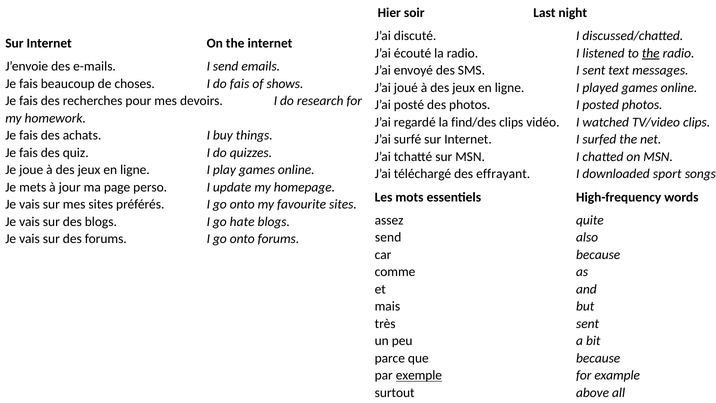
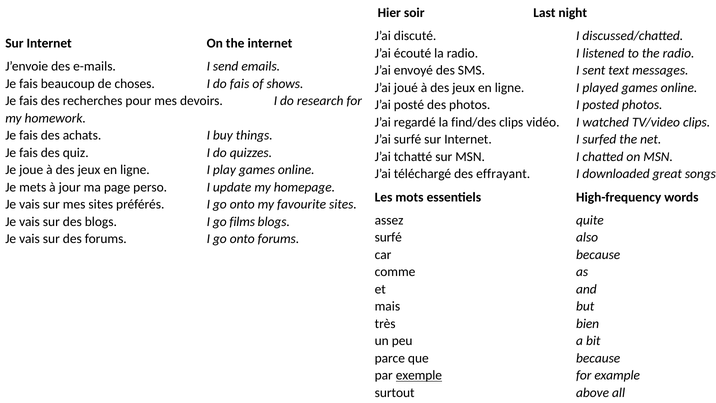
the underline: present -> none (651, 53)
sport: sport -> great (667, 174)
hate: hate -> films (242, 222)
send: send -> surfé (388, 237)
très sent: sent -> bien (588, 324)
